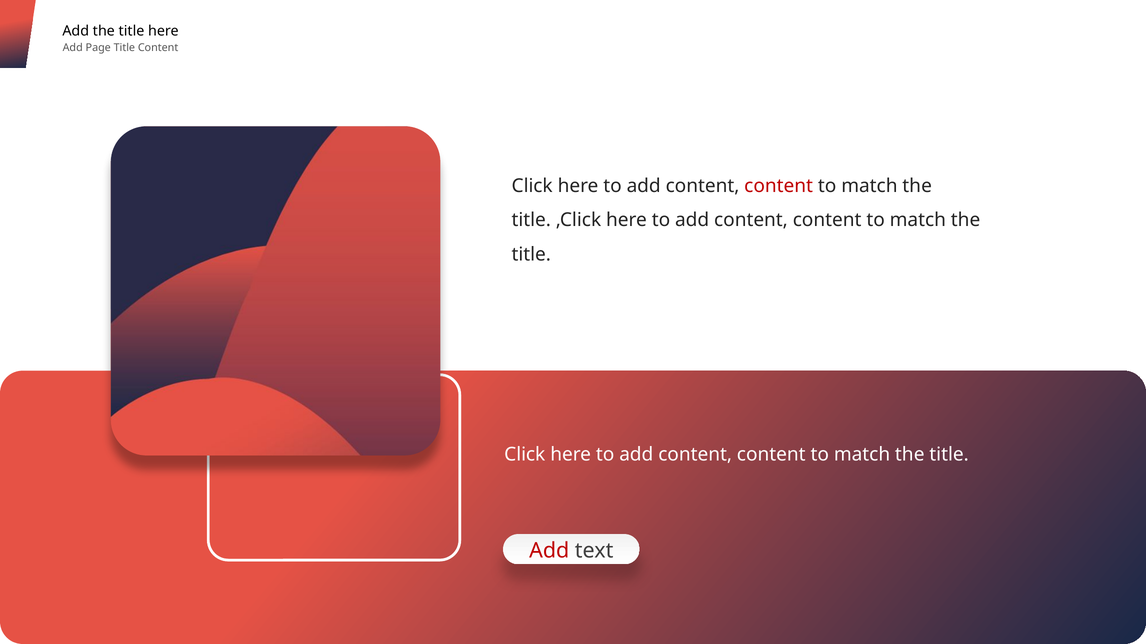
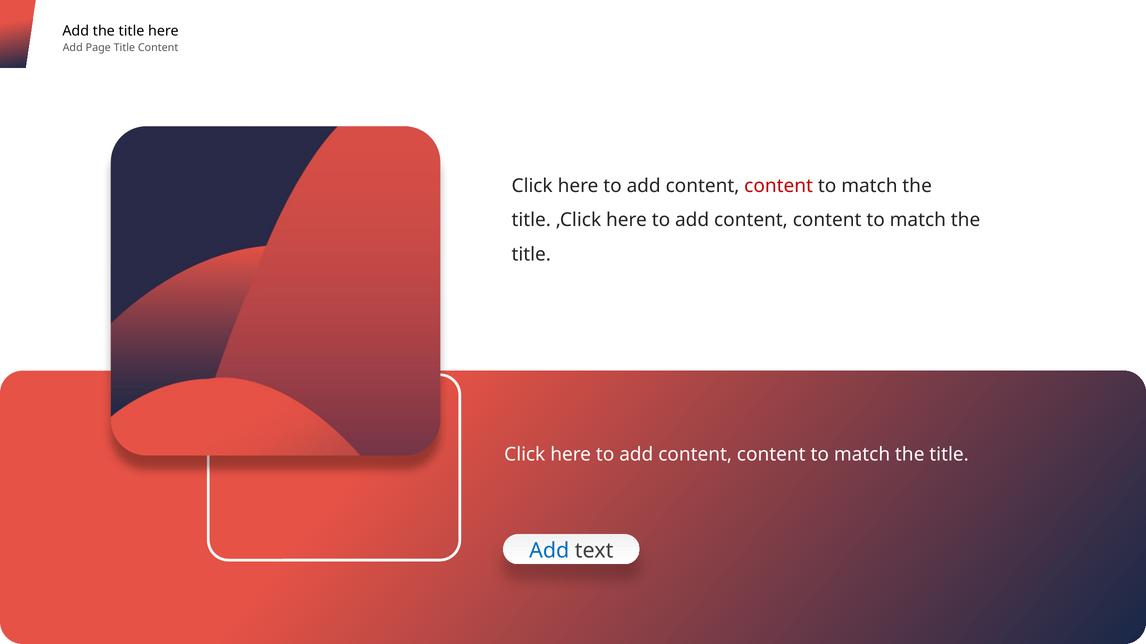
Add colour: red -> blue (549, 551)
